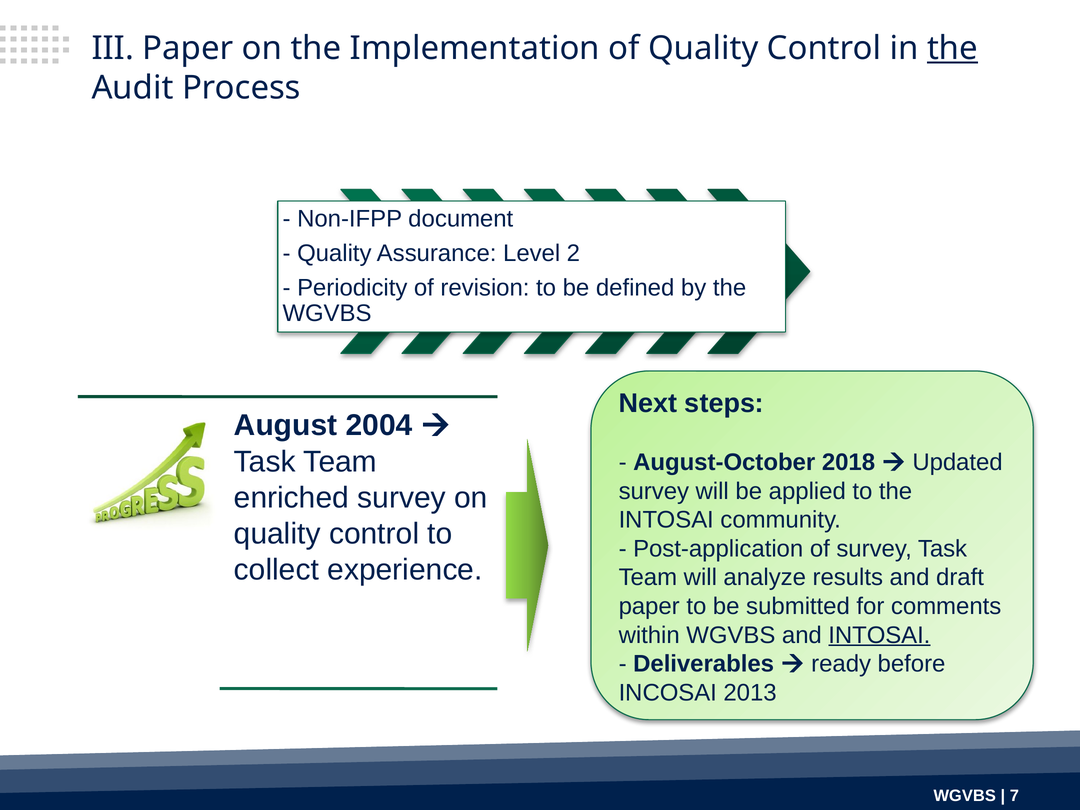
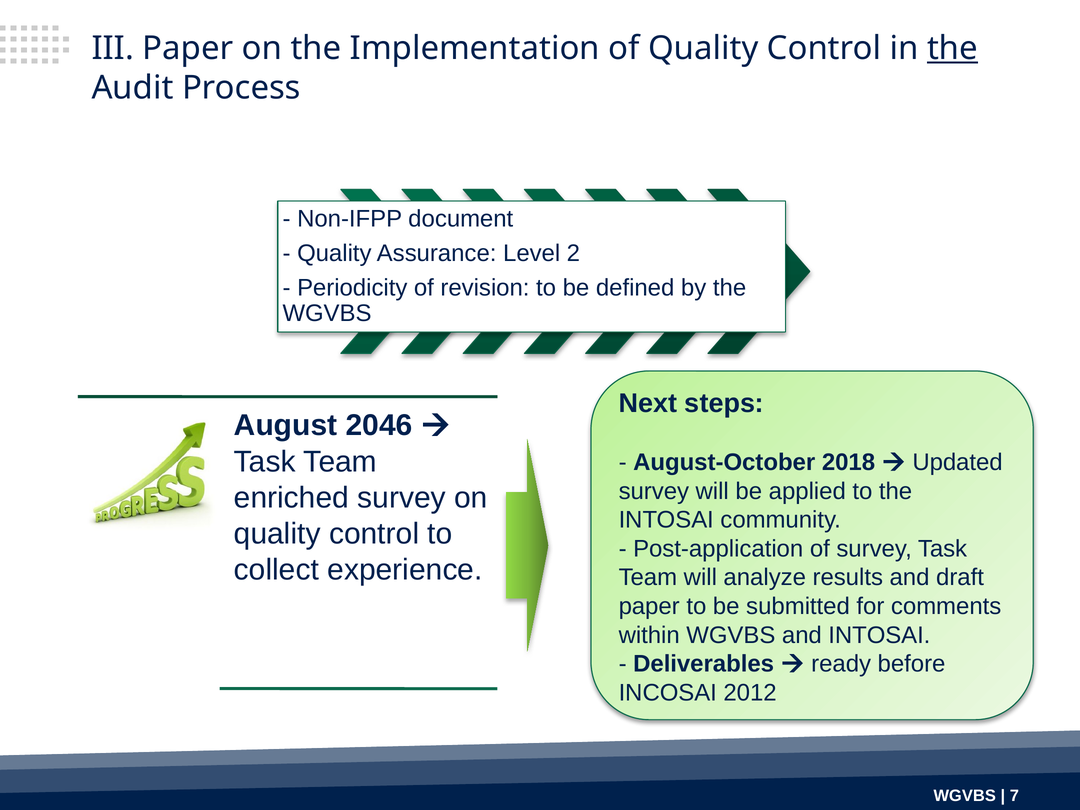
2004: 2004 -> 2046 (379, 426)
INTOSAI underline: present -> none (879, 635)
2013: 2013 -> 2012 (750, 693)
